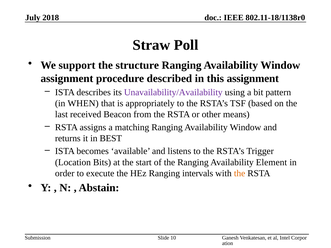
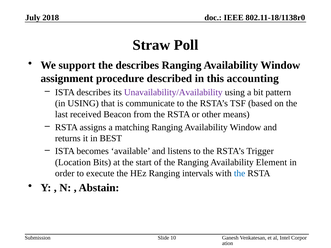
the structure: structure -> describes (137, 65)
this assignment: assignment -> accounting (253, 79)
in WHEN: WHEN -> USING (83, 104)
appropriately: appropriately -> communicate (150, 104)
the colour: orange -> blue (240, 173)
